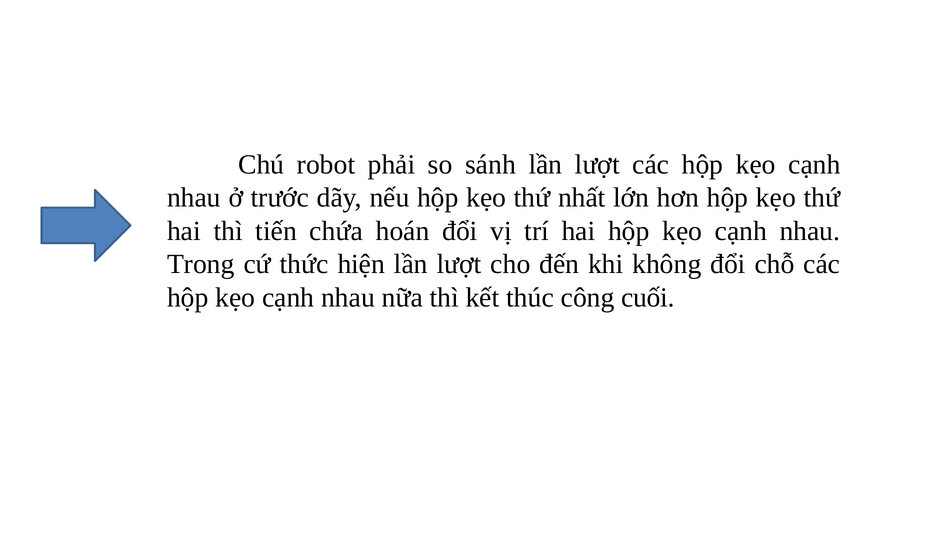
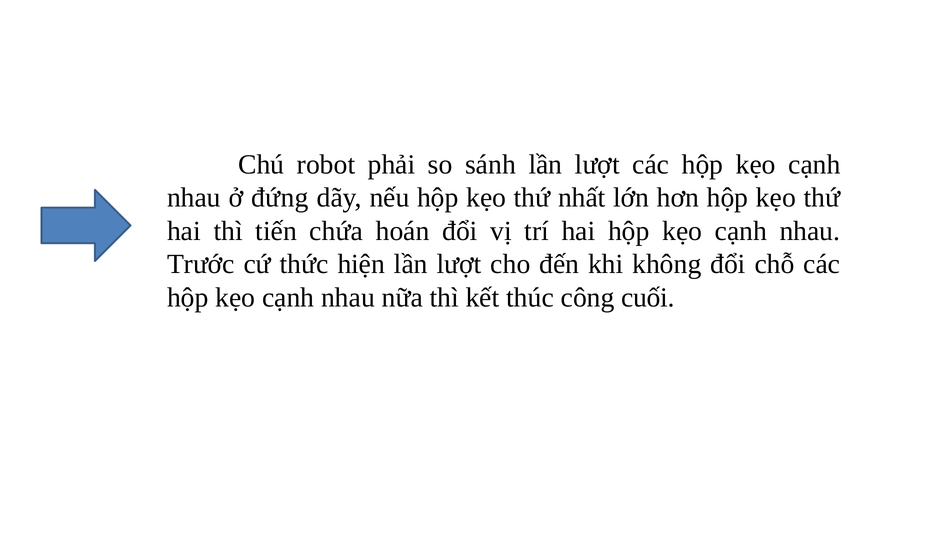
trước: trước -> đứng (280, 198)
Trong: Trong -> Trước (201, 264)
